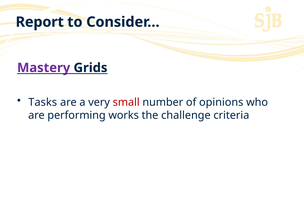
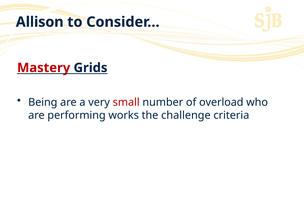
Report: Report -> Allison (40, 22)
Mastery colour: purple -> red (44, 68)
Tasks: Tasks -> Being (43, 102)
opinions: opinions -> overload (221, 102)
